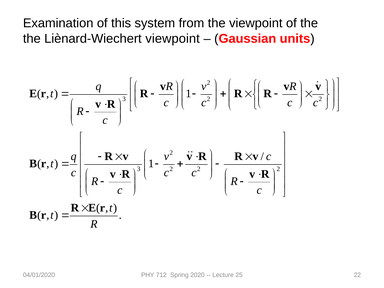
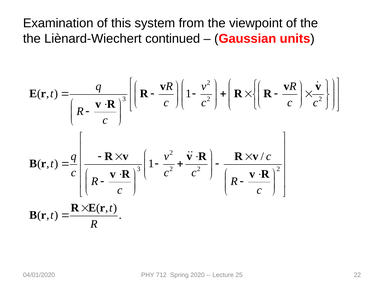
Liènard-Wiechert viewpoint: viewpoint -> continued (173, 39)
